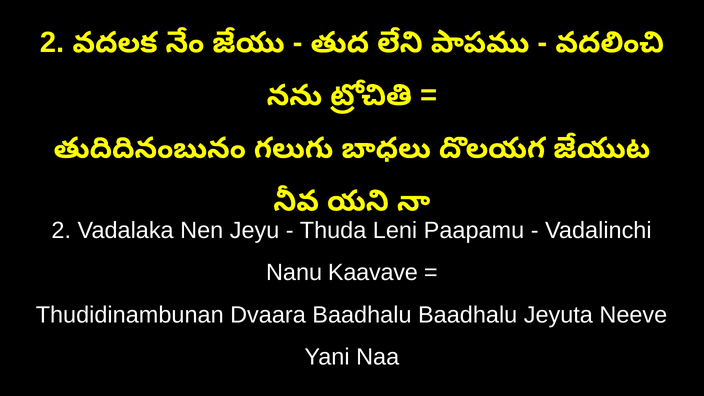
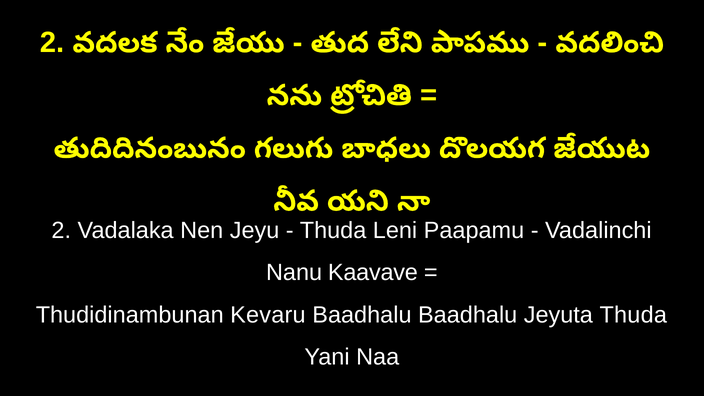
Dvaara: Dvaara -> Kevaru (268, 315)
Jeyuta Neeve: Neeve -> Thuda (633, 315)
